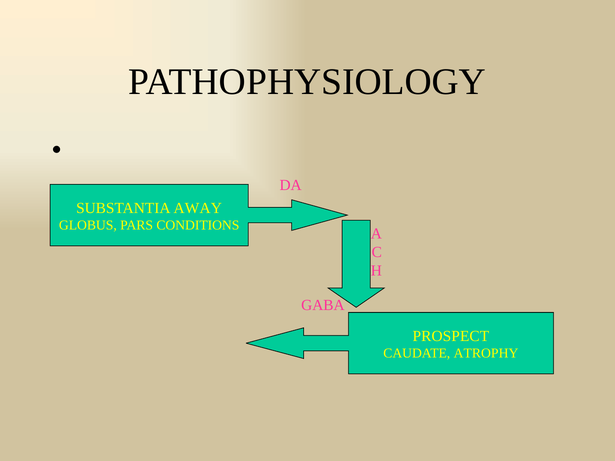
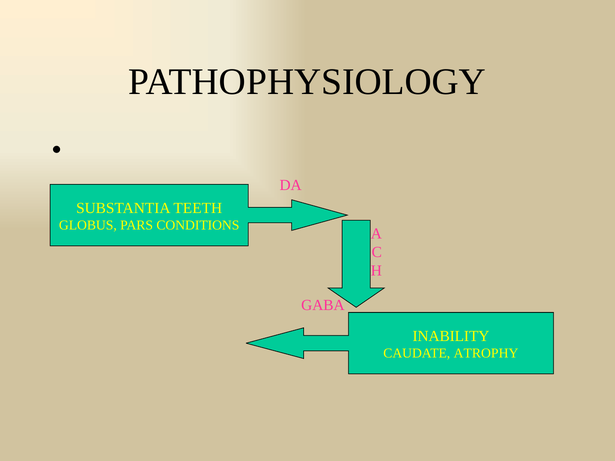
AWAY: AWAY -> TEETH (198, 208)
PROSPECT: PROSPECT -> INABILITY (451, 336)
